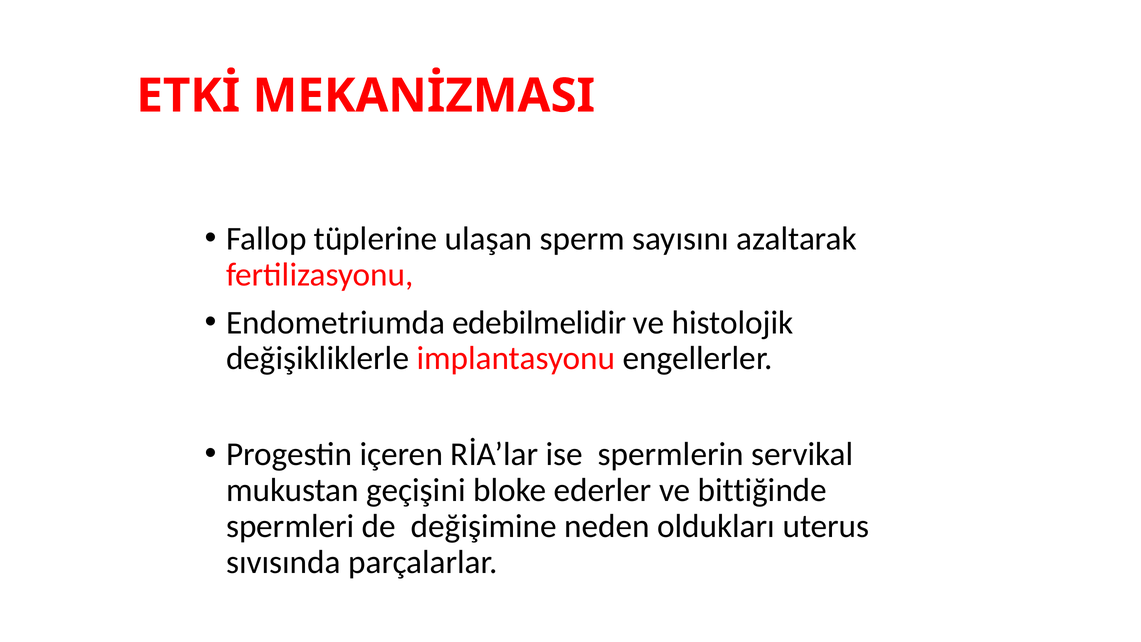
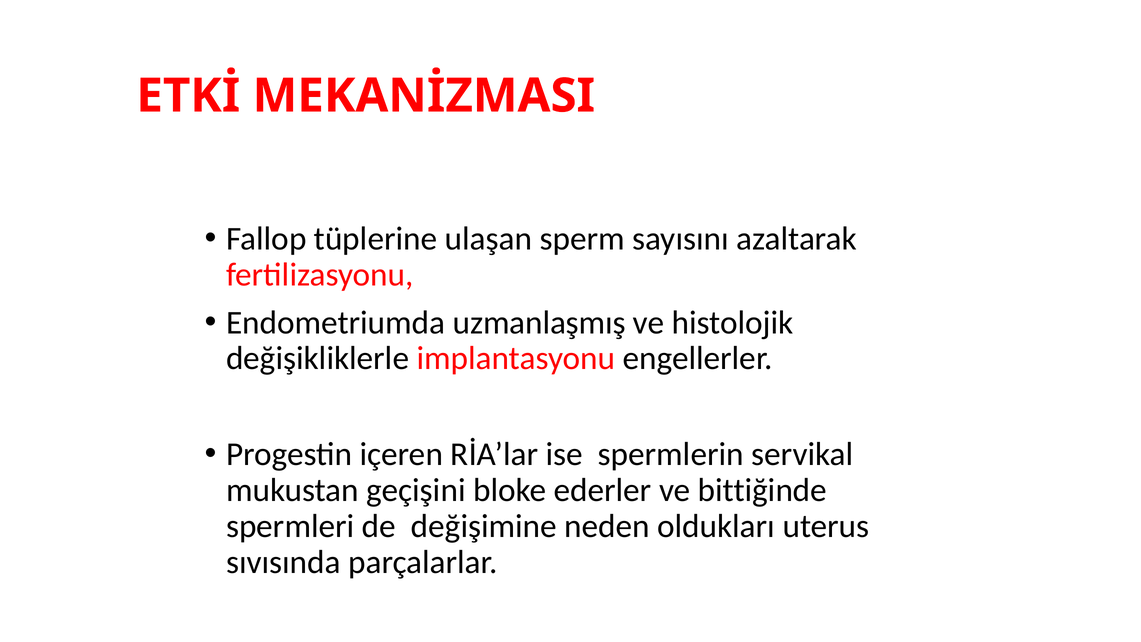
edebilmelidir: edebilmelidir -> uzmanlaşmış (539, 322)
